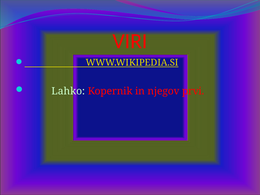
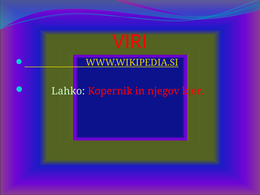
prvi: prvi -> kjer (193, 91)
